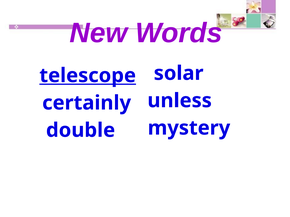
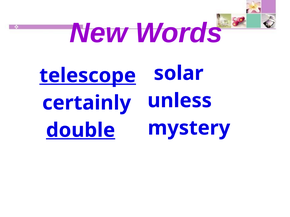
double underline: none -> present (81, 131)
